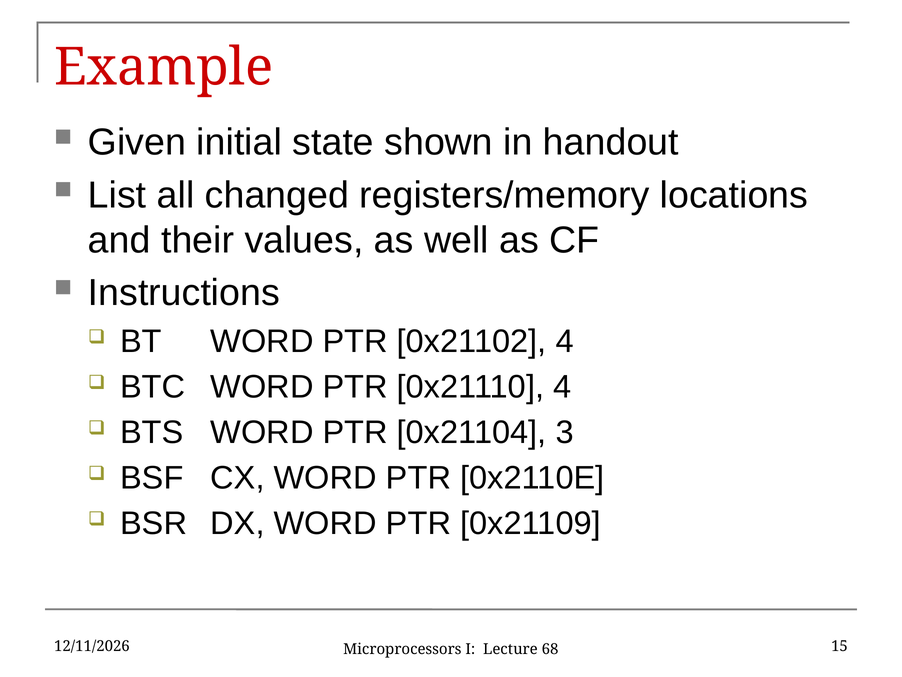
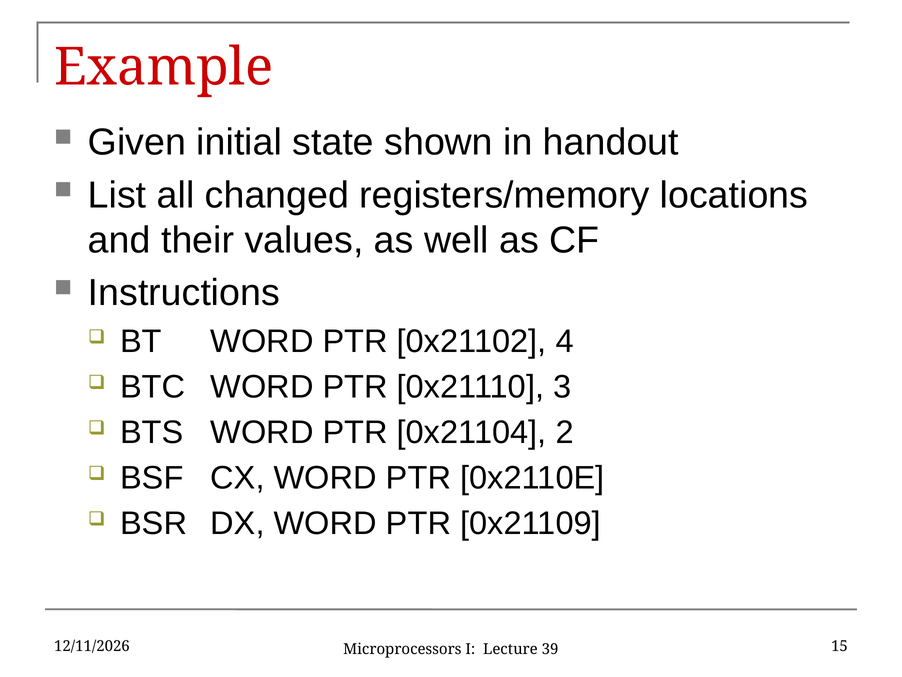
0x21110 4: 4 -> 3 (562, 387)
3: 3 -> 2 (565, 432)
68: 68 -> 39 (550, 649)
